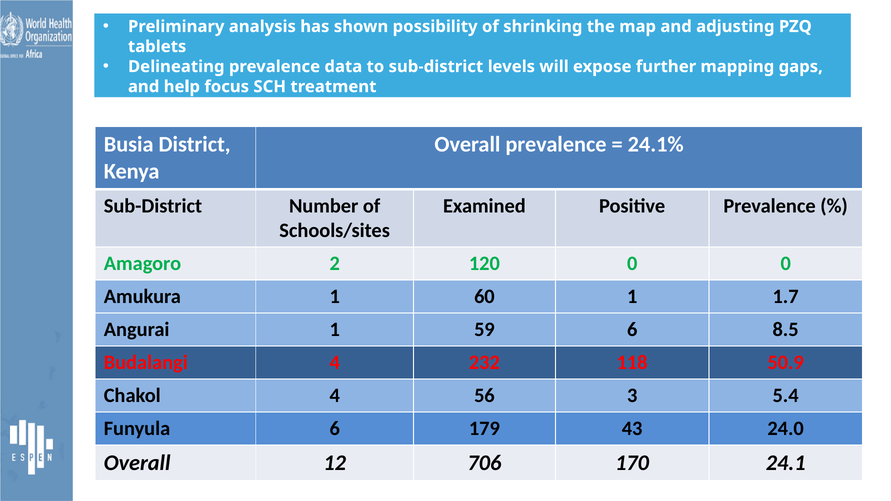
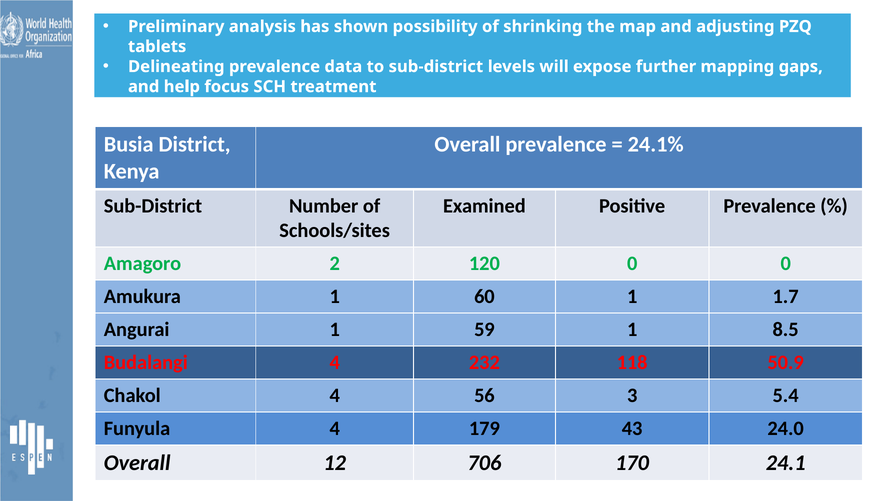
59 6: 6 -> 1 (632, 330)
Funyula 6: 6 -> 4 (335, 429)
